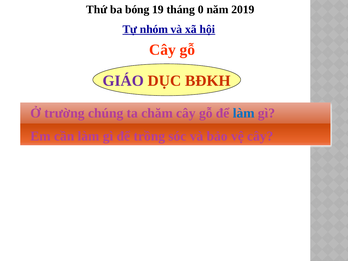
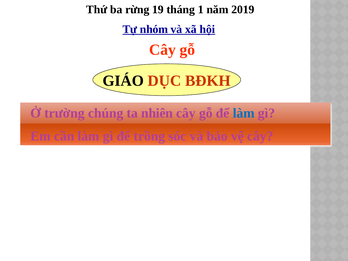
bóng: bóng -> rừng (137, 9)
0: 0 -> 1 (201, 9)
GIÁO colour: purple -> black (123, 81)
chăm: chăm -> nhiên (157, 113)
